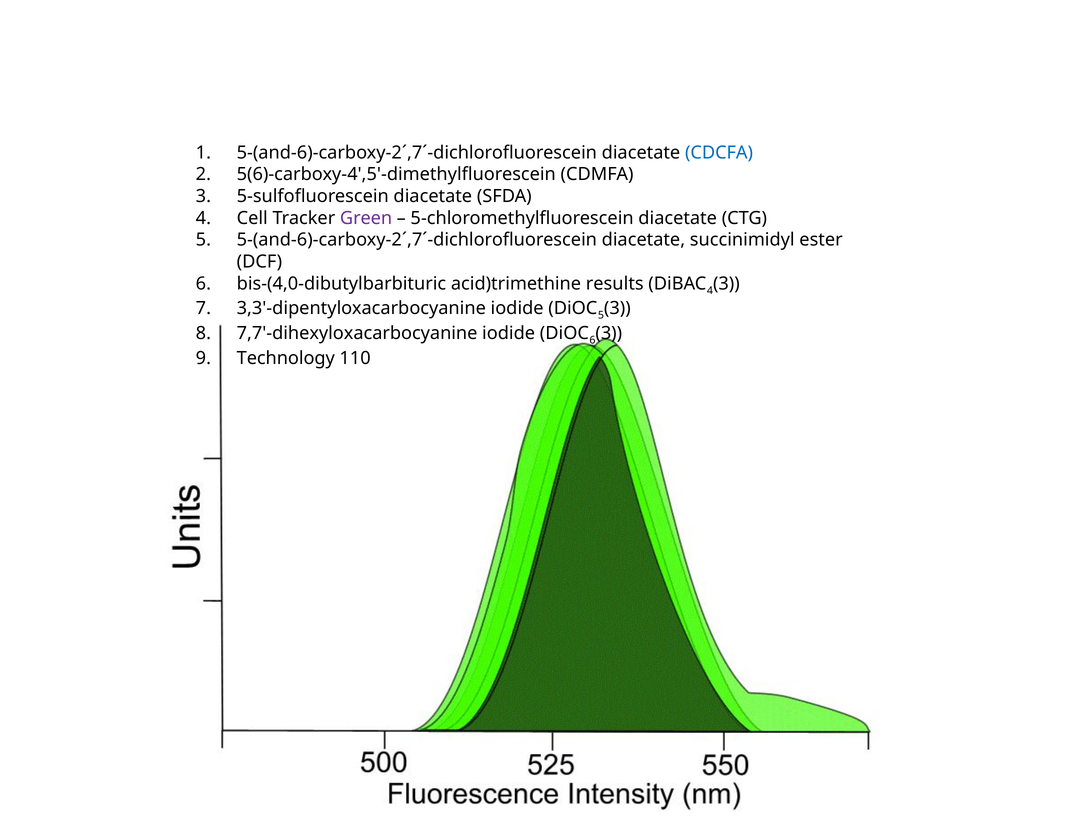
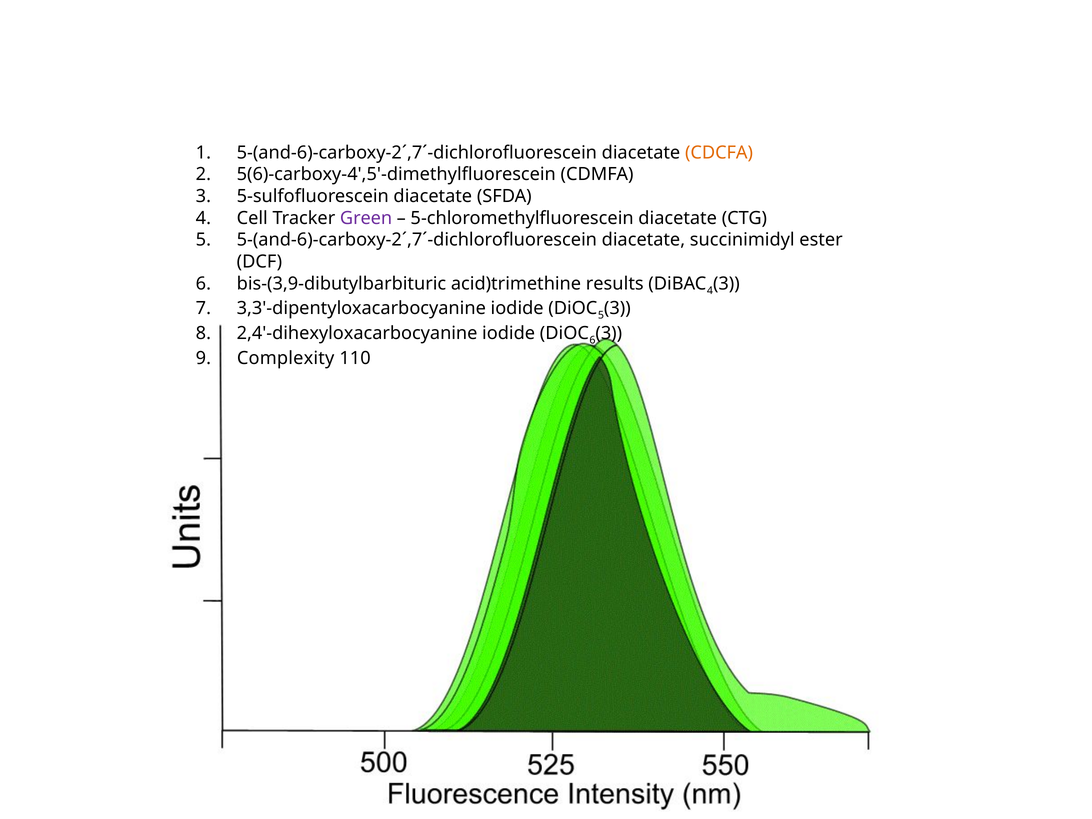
CDCFA colour: blue -> orange (719, 153)
bis-(4,0-dibutylbarbituric: bis-(4,0-dibutylbarbituric -> bis-(3,9-dibutylbarbituric (341, 284)
7,7'-dihexyloxacarbocyanine: 7,7'-dihexyloxacarbocyanine -> 2,4'-dihexyloxacarbocyanine (357, 333)
Technology: Technology -> Complexity (286, 358)
